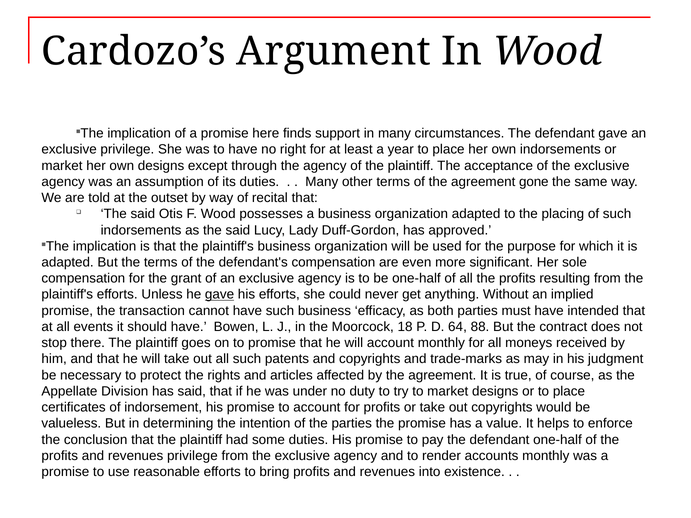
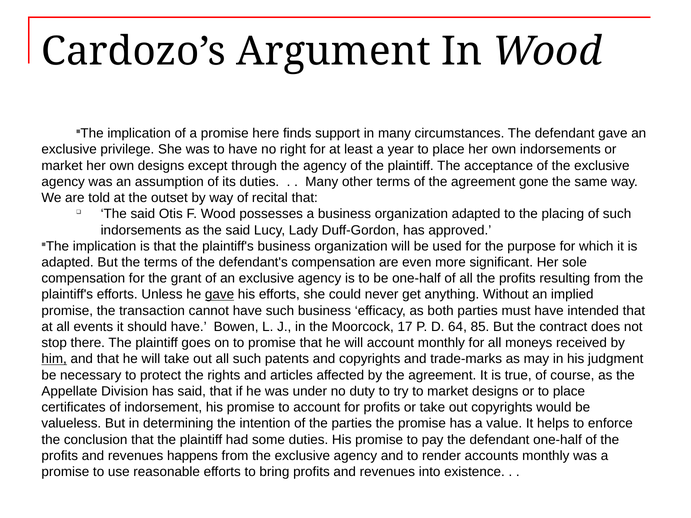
18: 18 -> 17 (405, 327)
88: 88 -> 85 (480, 327)
him underline: none -> present (54, 359)
revenues privilege: privilege -> happens (192, 456)
